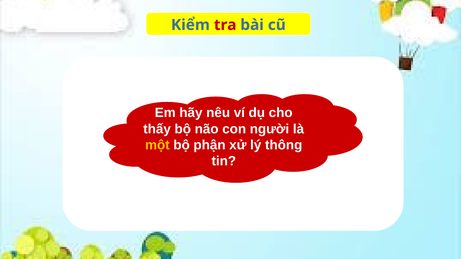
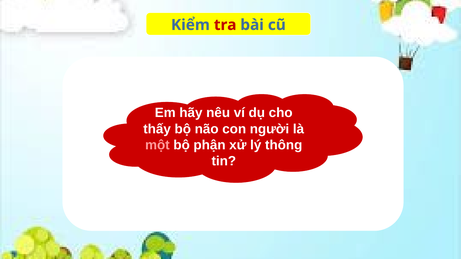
một colour: yellow -> pink (157, 145)
